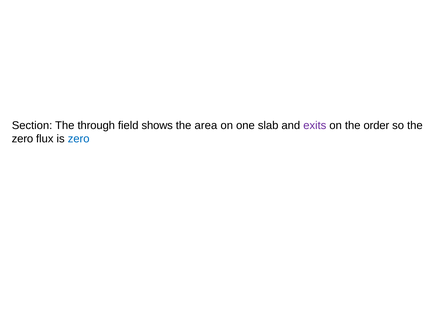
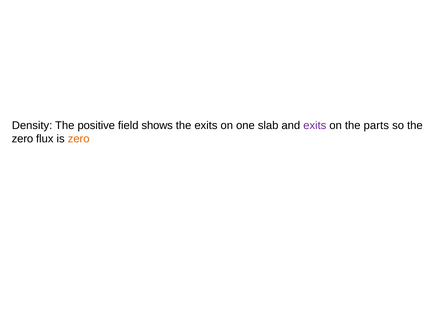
Section: Section -> Density (32, 125)
through: through -> positive (96, 125)
the area: area -> exits (206, 125)
order: order -> parts (376, 125)
zero colour: blue -> orange (79, 139)
